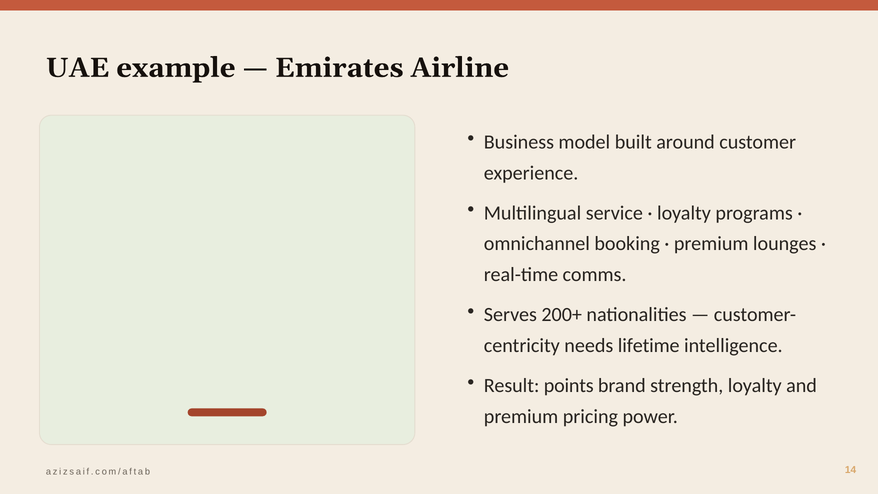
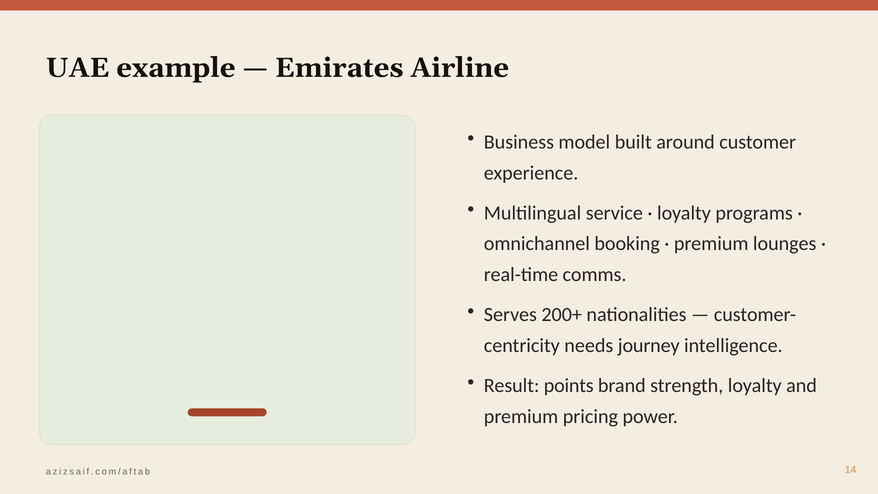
lifetime: lifetime -> journey (649, 346)
